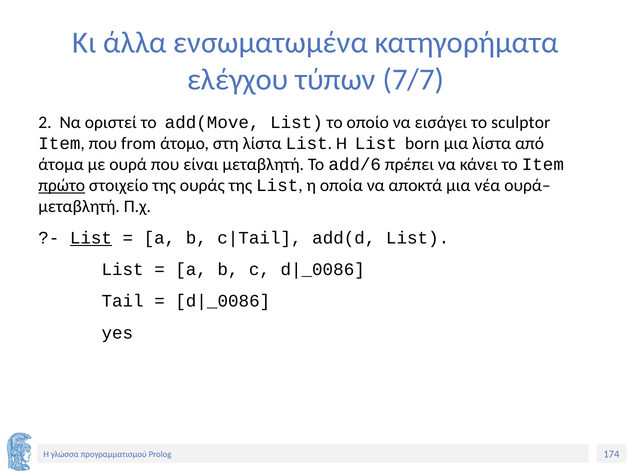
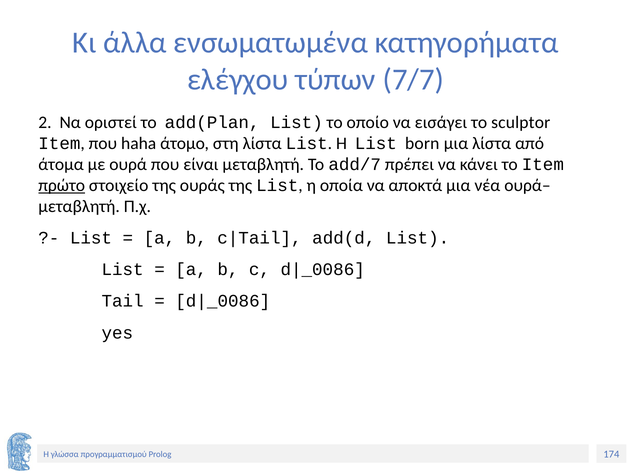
add(Move: add(Move -> add(Plan (212, 122)
from: from -> haha (139, 143)
add/6: add/6 -> add/7 (355, 164)
List underline: present -> none (91, 238)
